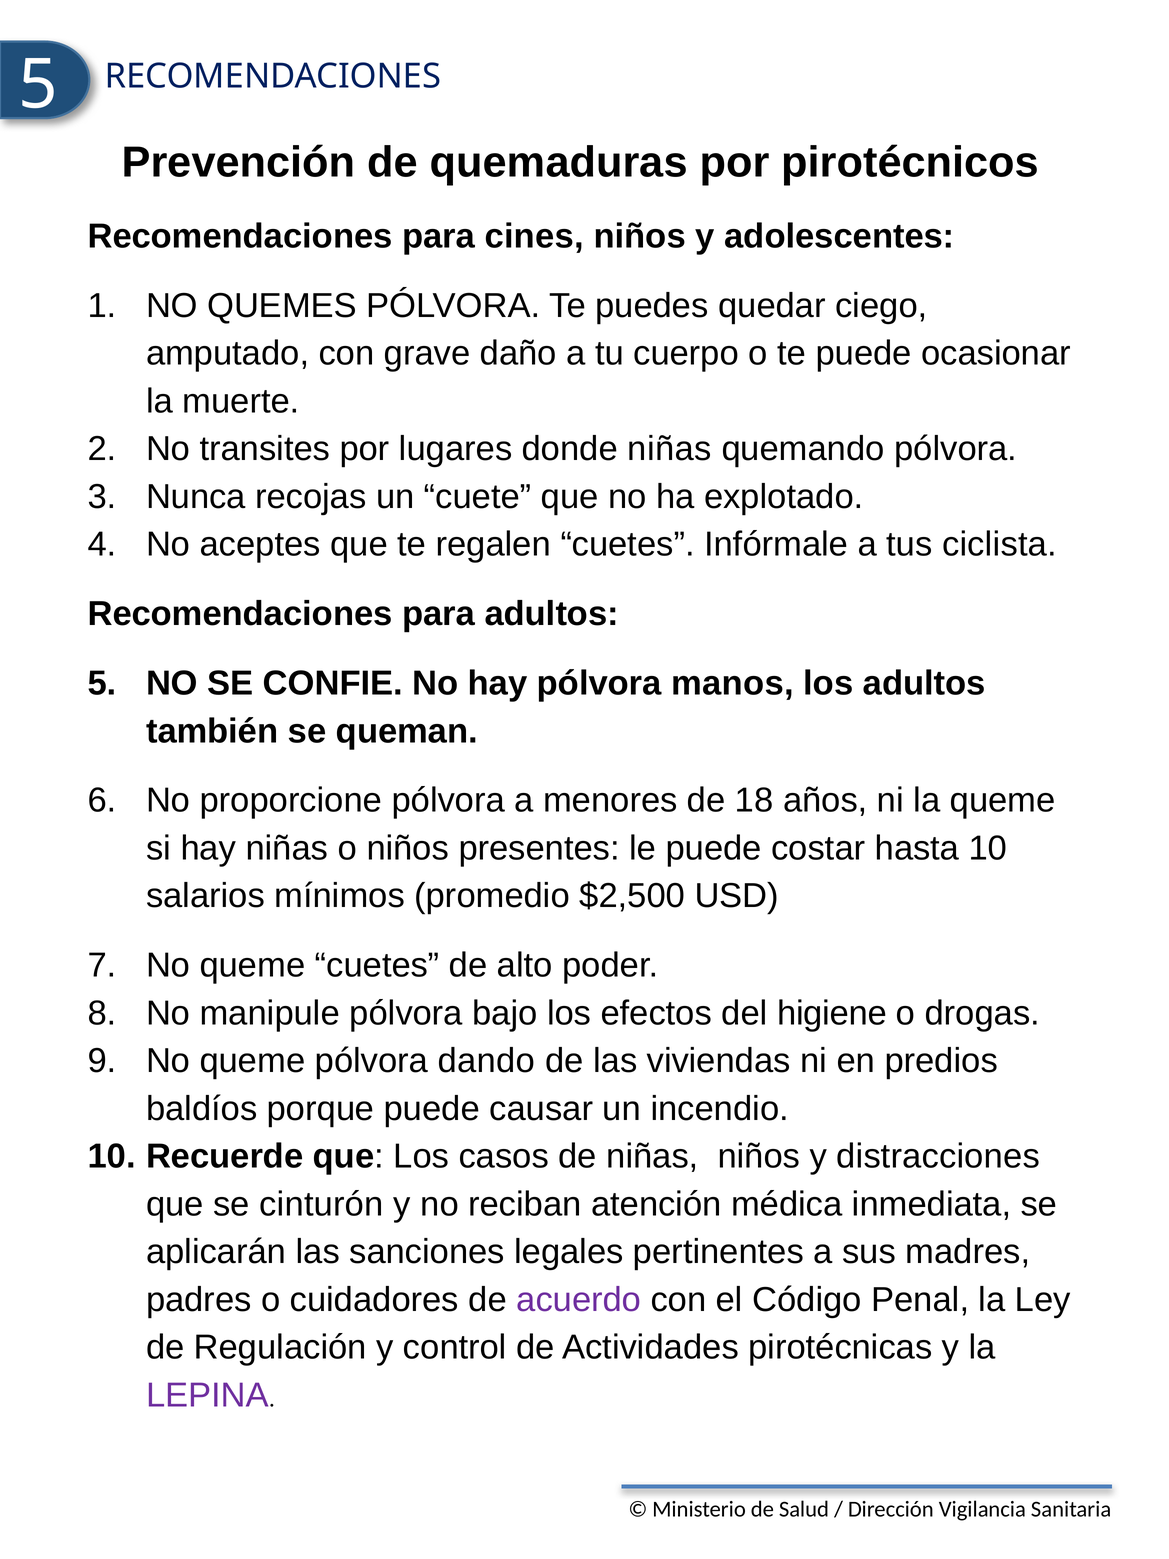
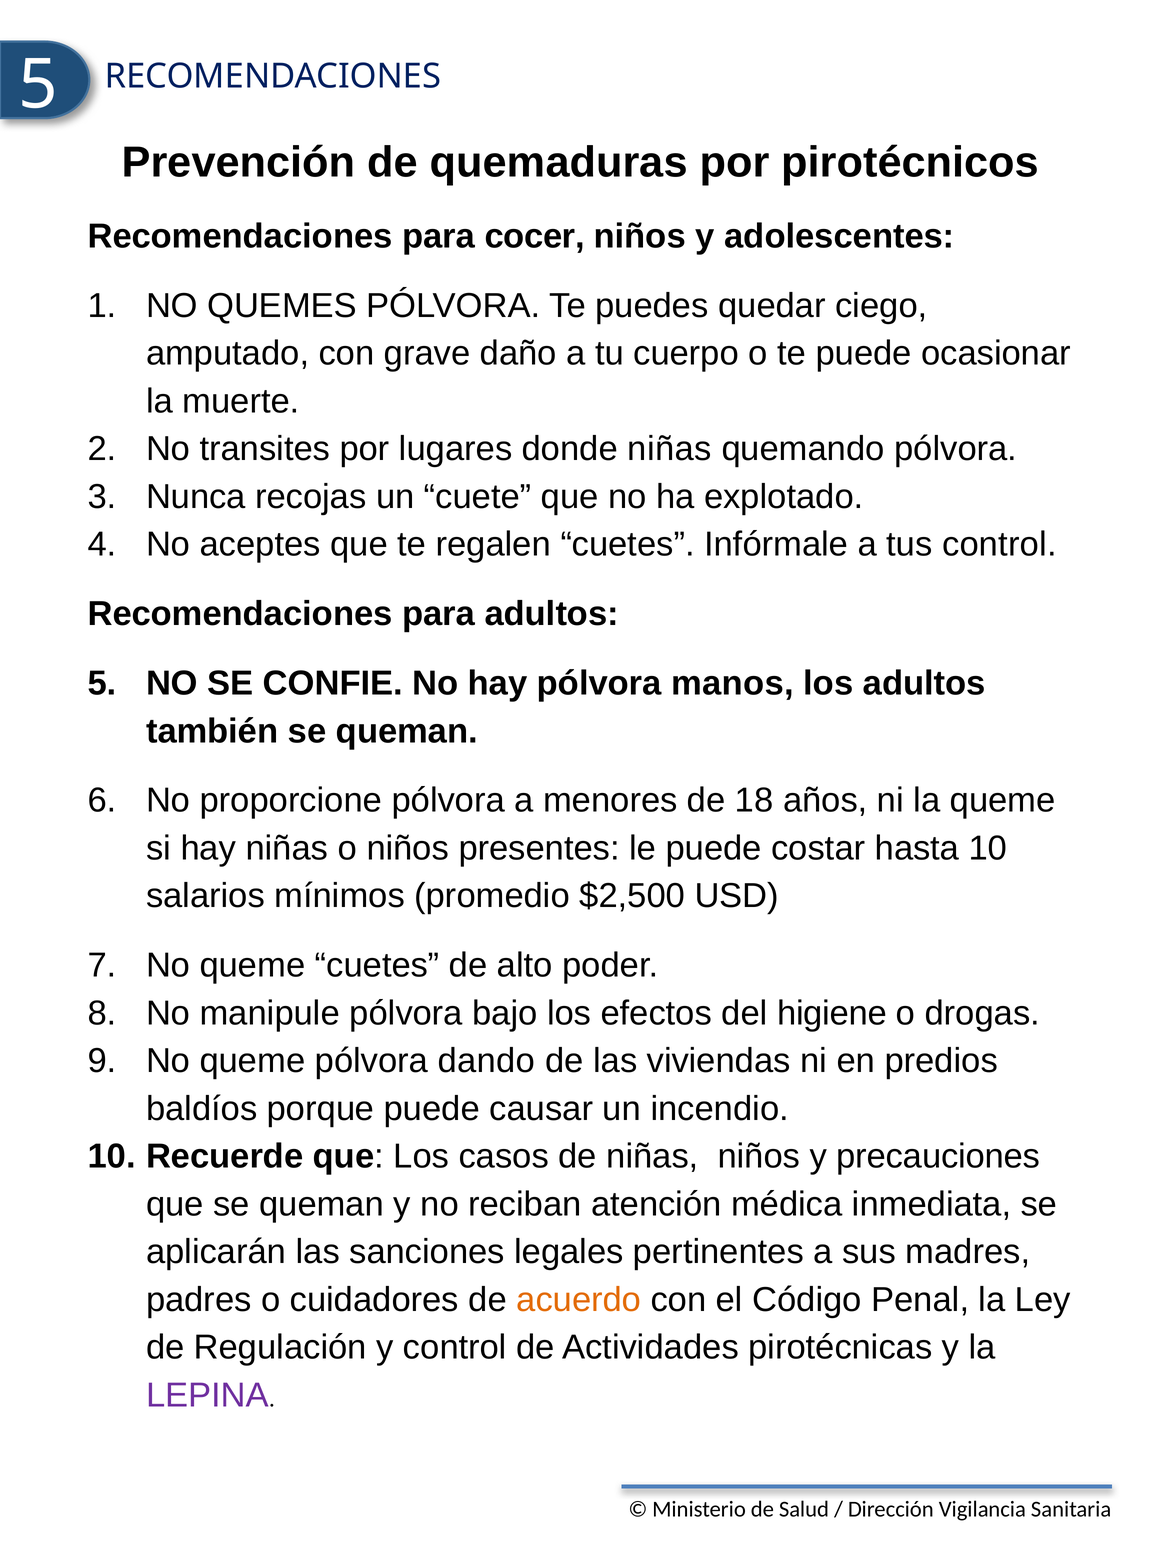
cines: cines -> cocer (535, 236)
tus ciclista: ciclista -> control (999, 544)
distracciones: distracciones -> precauciones (938, 1156)
que se cinturón: cinturón -> queman (322, 1204)
acuerdo colour: purple -> orange (579, 1299)
